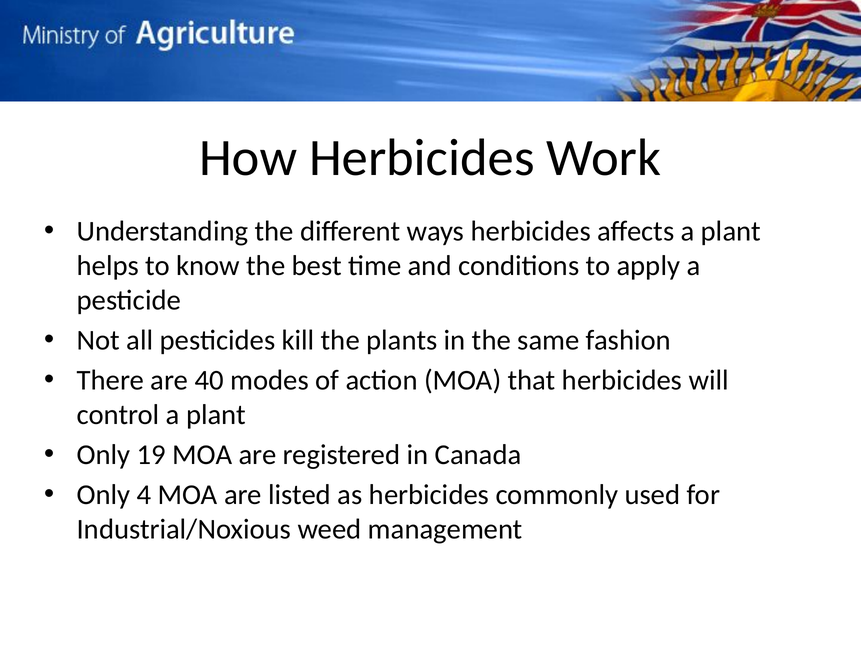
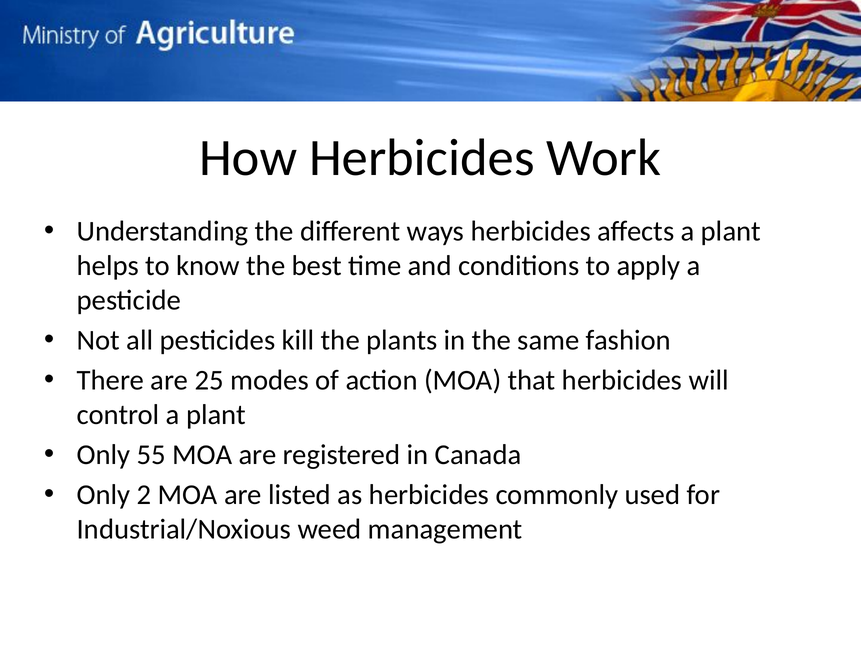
40: 40 -> 25 (209, 381)
19: 19 -> 55 (151, 455)
4: 4 -> 2 (144, 496)
